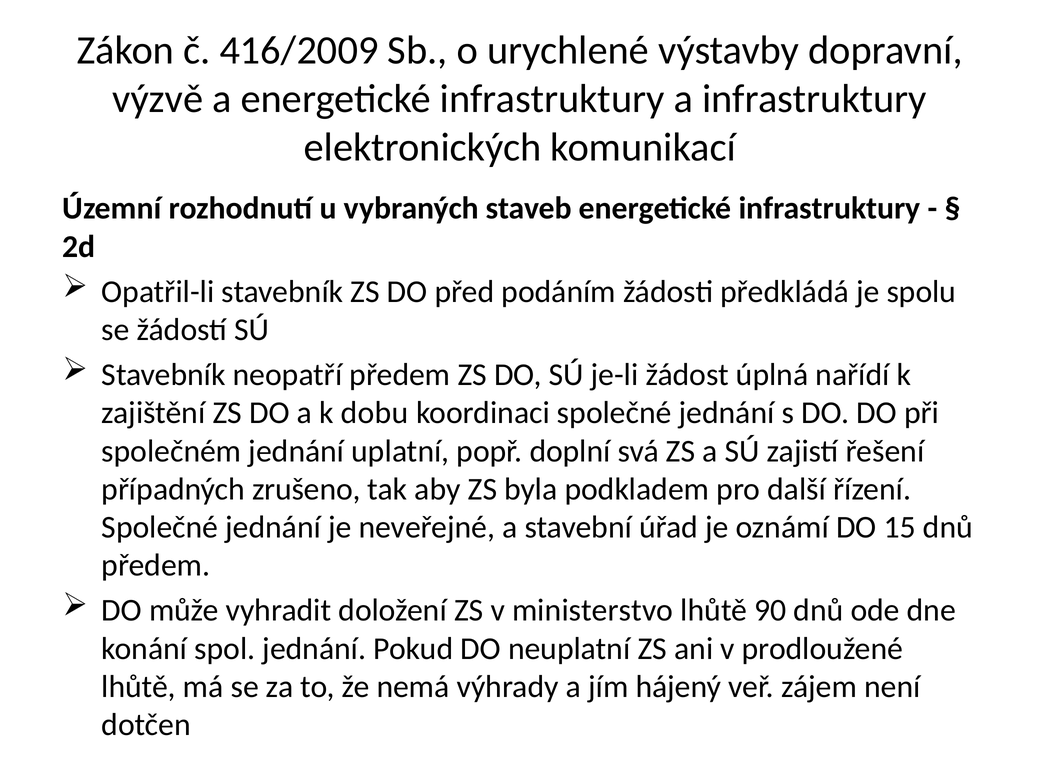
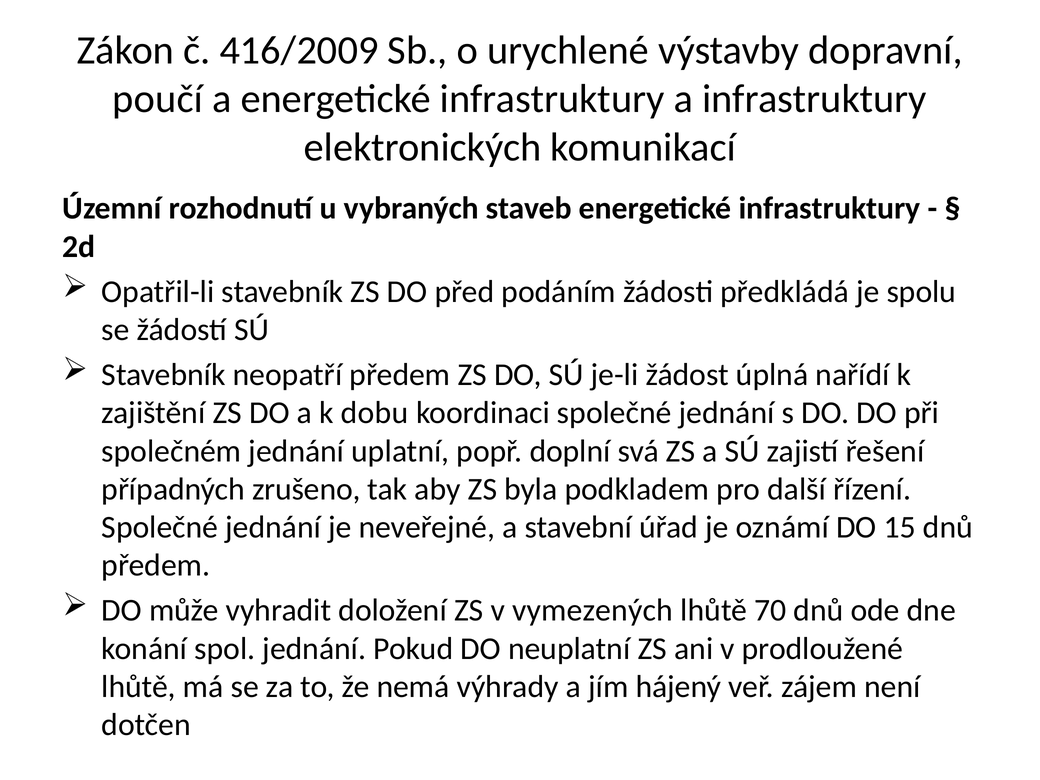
výzvě: výzvě -> poučí (158, 99)
ministerstvo: ministerstvo -> vymezených (593, 610)
90: 90 -> 70 (770, 610)
